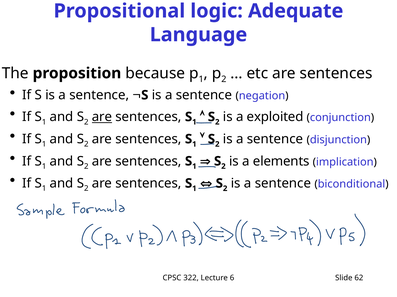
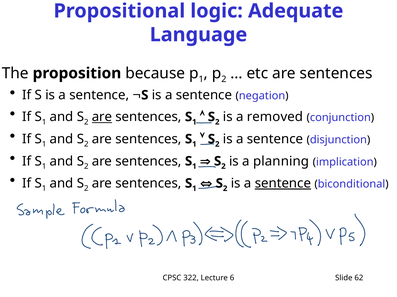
exploited: exploited -> removed (275, 117)
elements: elements -> planning (281, 162)
sentence underline: none -> present (283, 184)
